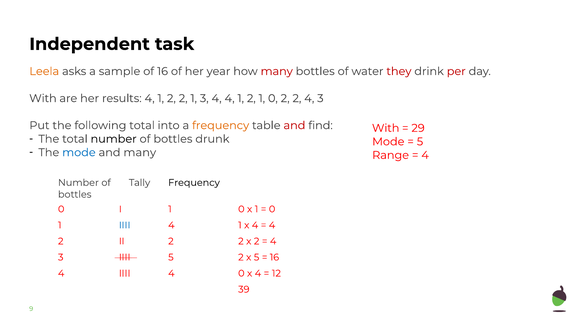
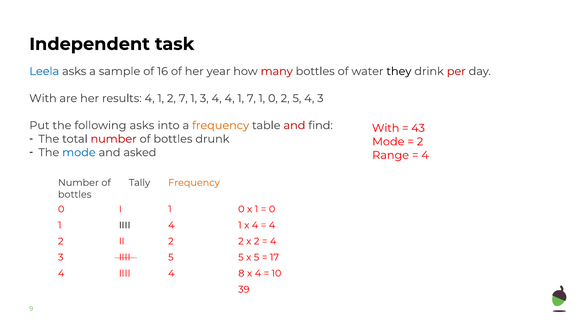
Leela colour: orange -> blue (44, 71)
they colour: red -> black (399, 71)
1 2 2: 2 -> 7 (183, 98)
4 4 1 2: 2 -> 7 (251, 98)
0 2 2: 2 -> 5 (297, 98)
following total: total -> asks (142, 126)
29: 29 -> 43 (418, 128)
number colour: black -> red (114, 139)
5: 5 -> 2 (420, 142)
and many: many -> asked (140, 153)
Frequency colour: black -> orange (194, 183)
IIII colour: blue -> black (125, 225)
5 2: 2 -> 5 (241, 257)
16: 16 -> 17 (274, 257)
4 0: 0 -> 8 (241, 274)
12: 12 -> 10 (276, 274)
